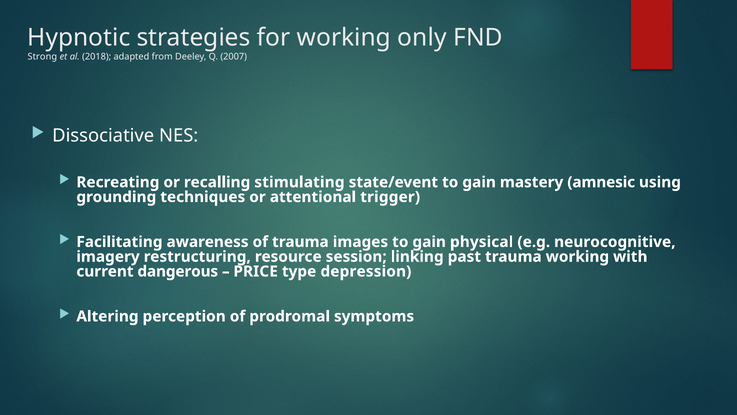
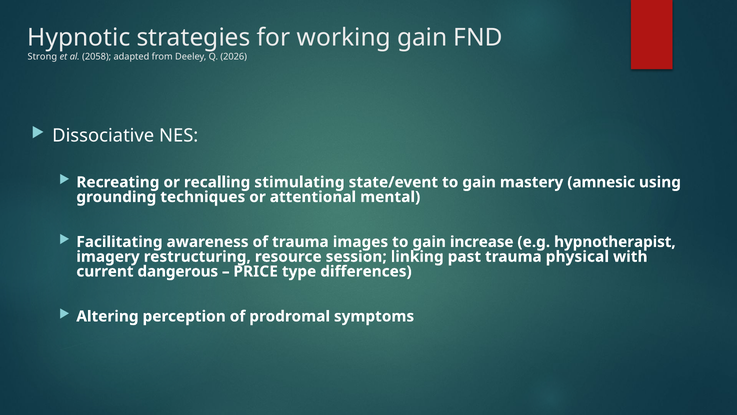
working only: only -> gain (422, 38)
2018: 2018 -> 2058 (97, 57)
2007: 2007 -> 2026 (234, 57)
trigger: trigger -> mental (390, 197)
physical: physical -> increase (482, 242)
neurocognitive: neurocognitive -> hypnotherapist (615, 242)
trauma working: working -> physical (577, 256)
depression: depression -> differences (366, 271)
